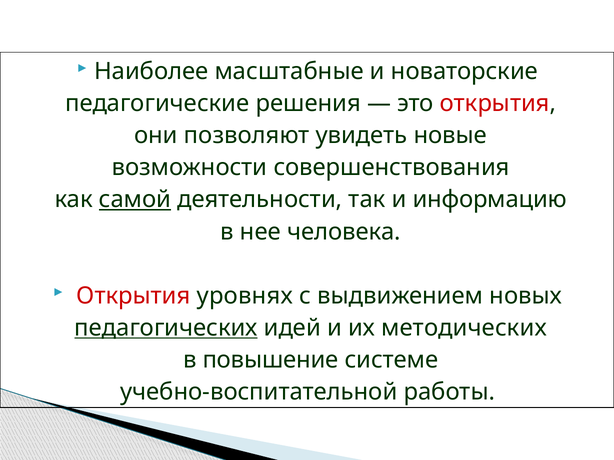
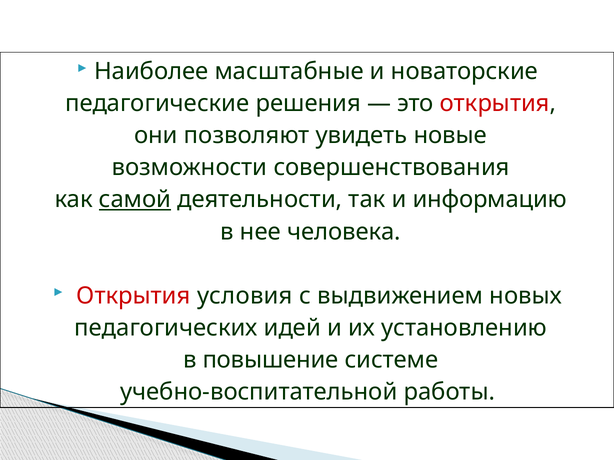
уровнях: уровнях -> условия (245, 296)
педагогических underline: present -> none (166, 328)
методических: методических -> установлению (464, 328)
